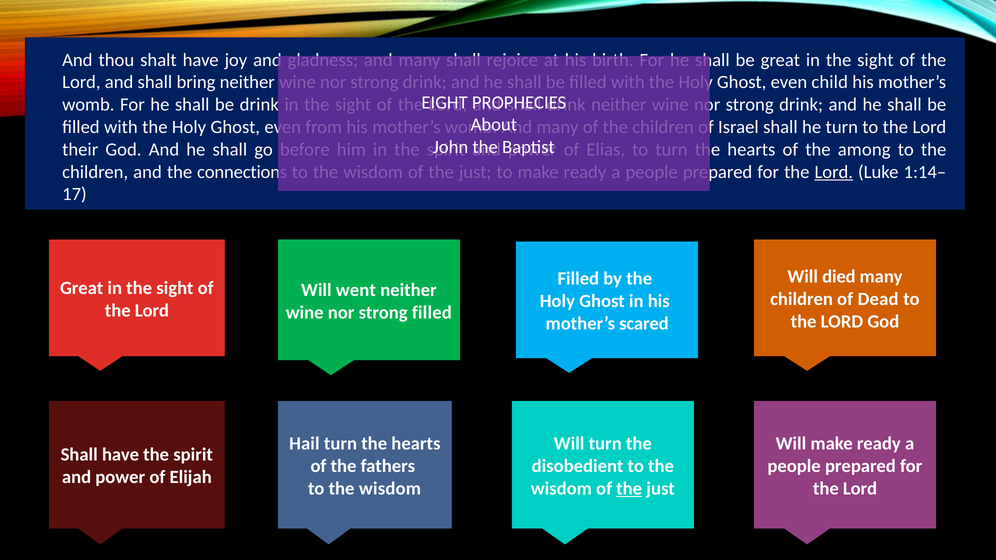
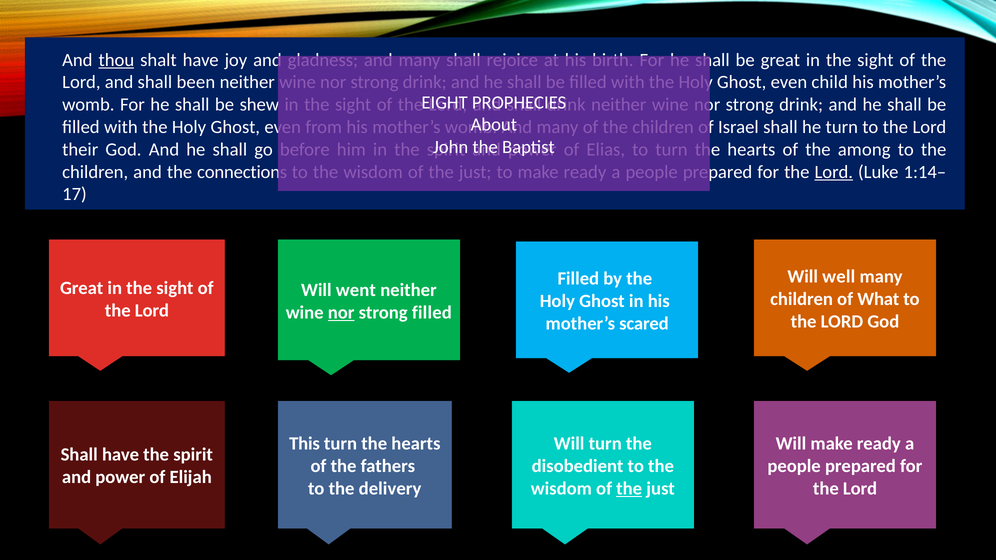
thou underline: none -> present (116, 60)
bring: bring -> been (196, 82)
be drink: drink -> shew (259, 105)
died: died -> well (839, 277)
Dead: Dead -> What (878, 299)
nor underline: none -> present (341, 312)
Hail: Hail -> This (305, 444)
wisdom: wisdom -> delivery (390, 489)
